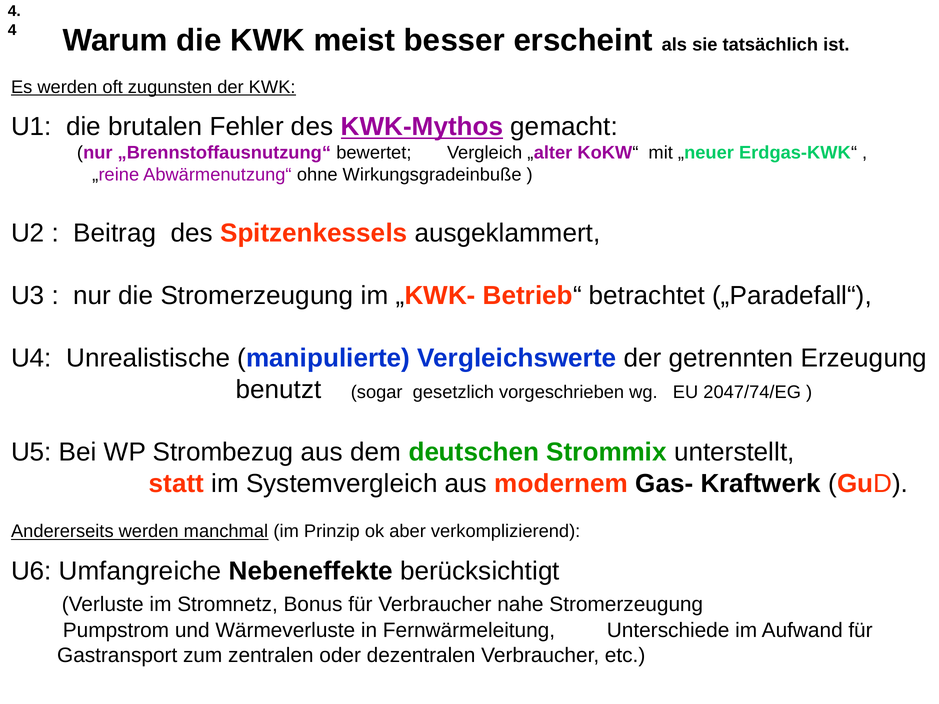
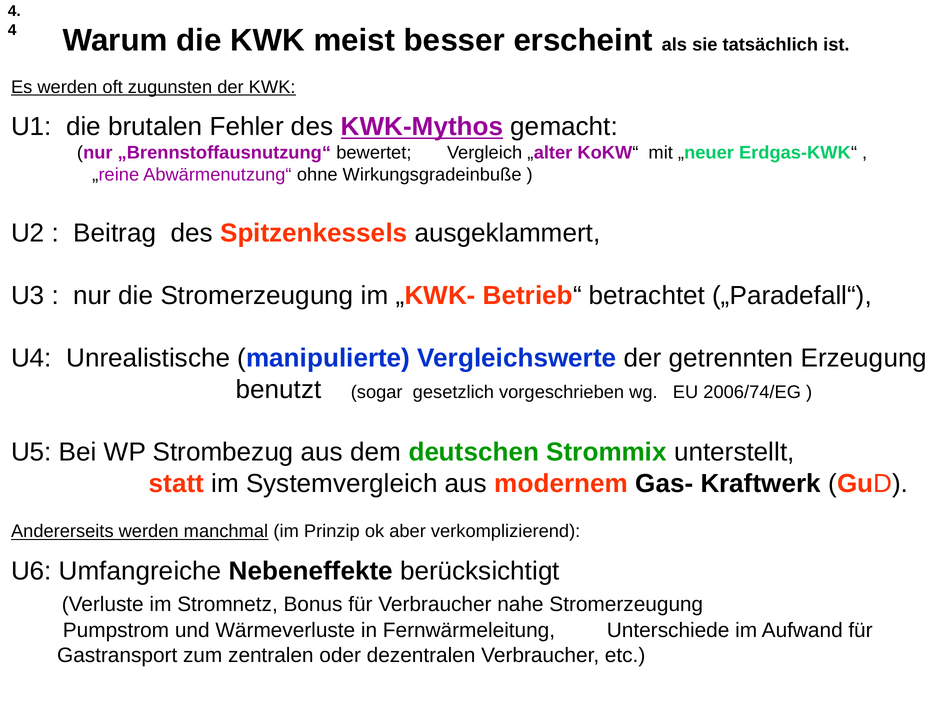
2047/74/EG: 2047/74/EG -> 2006/74/EG (752, 392)
